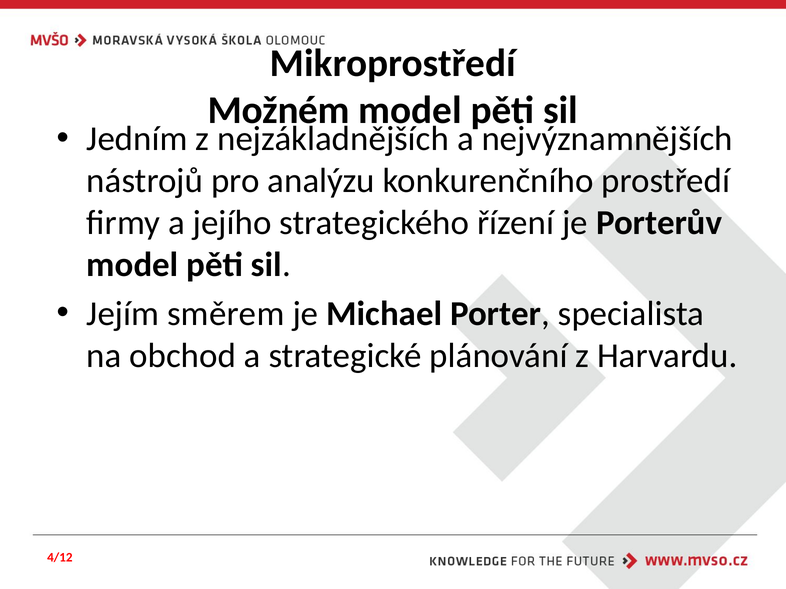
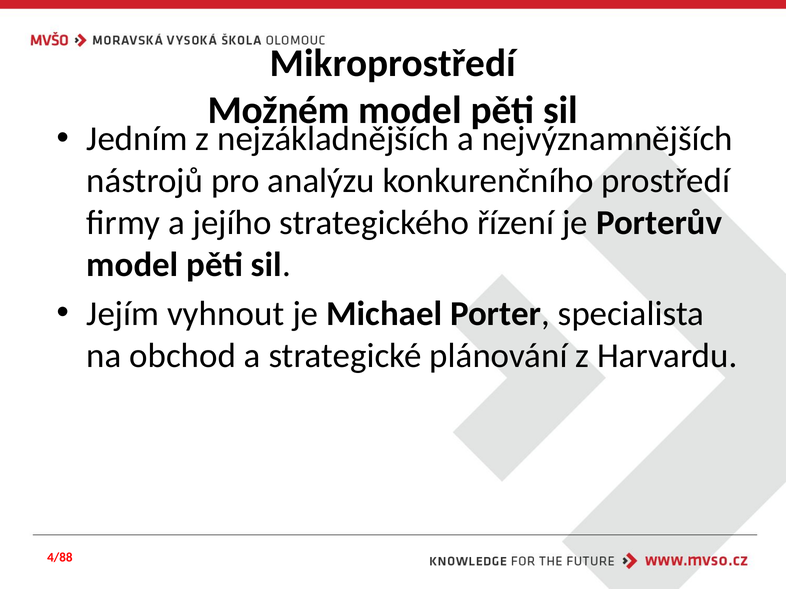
směrem: směrem -> vyhnout (226, 314)
4/12: 4/12 -> 4/88 (60, 558)
